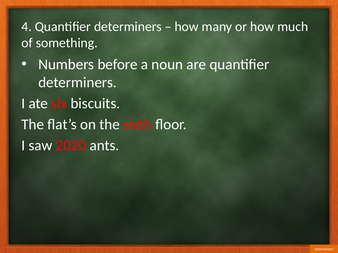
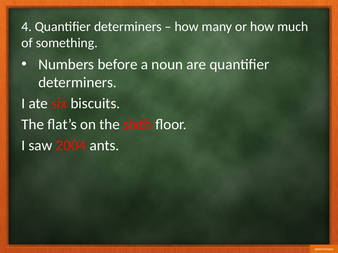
2020: 2020 -> 2004 (71, 146)
